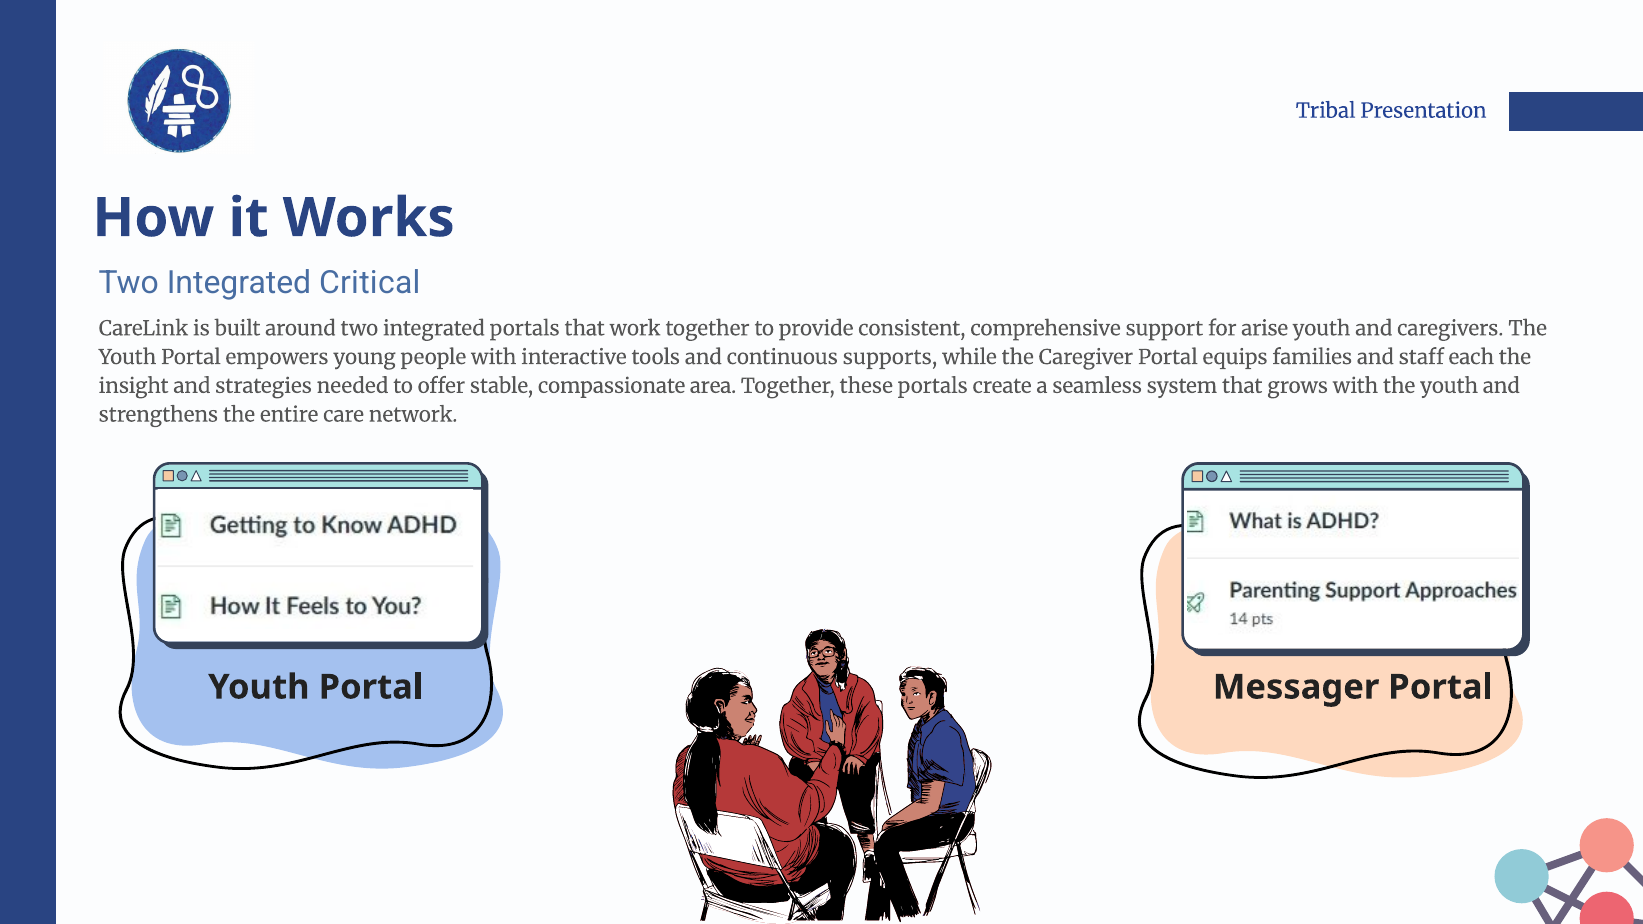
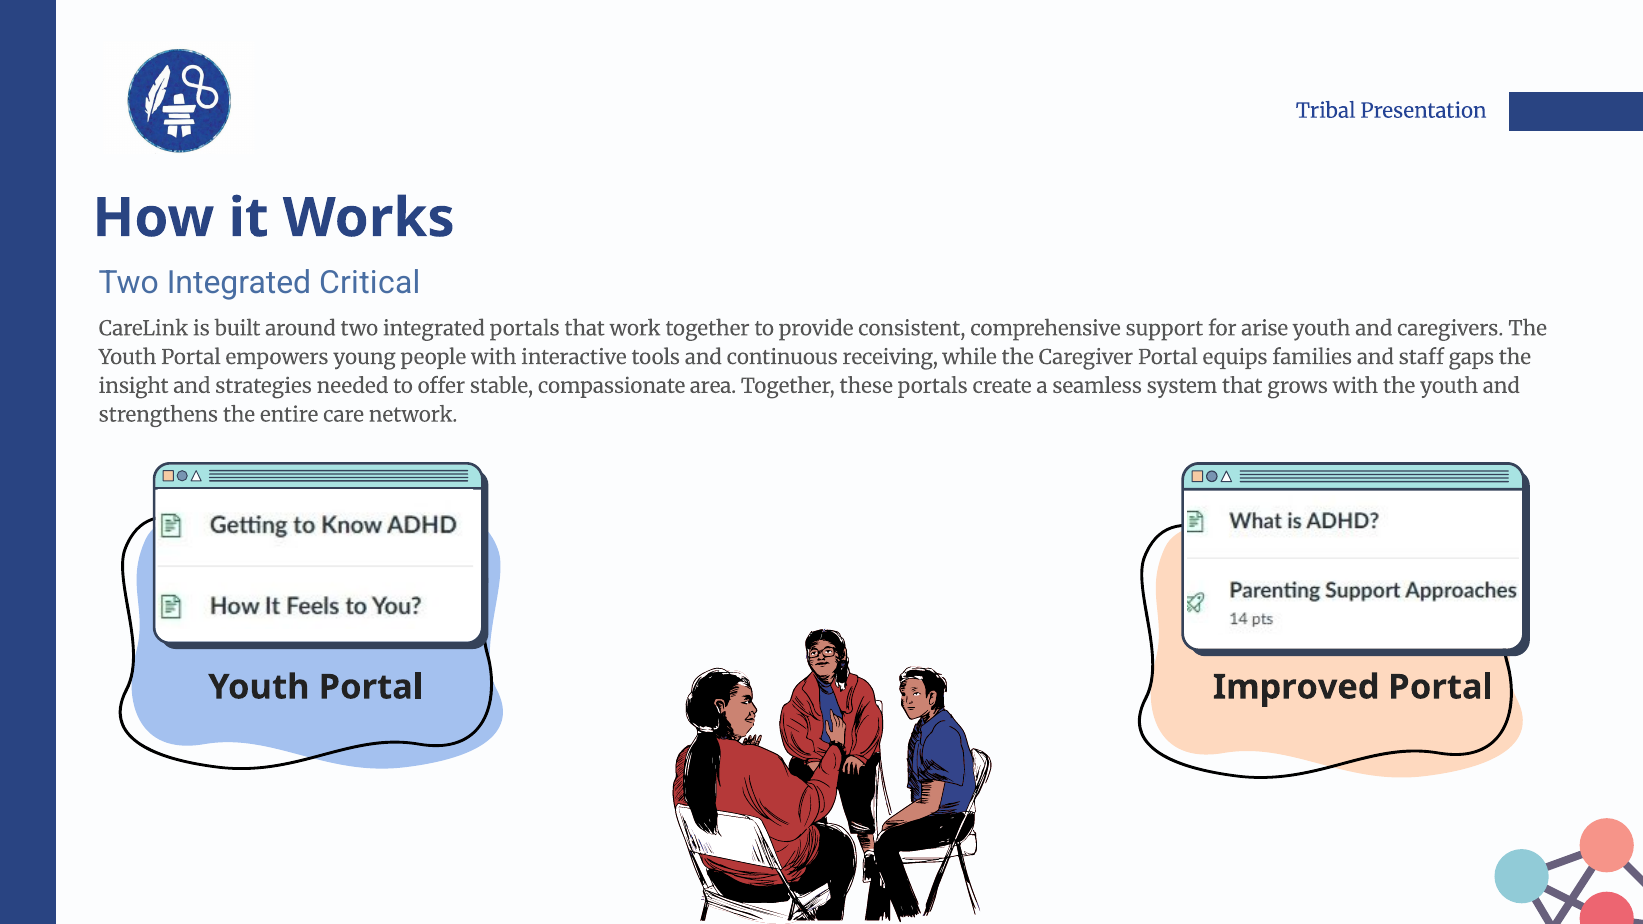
supports: supports -> receiving (890, 357)
each: each -> gaps (1471, 357)
Messager: Messager -> Improved (1296, 687)
